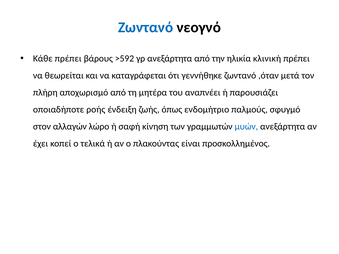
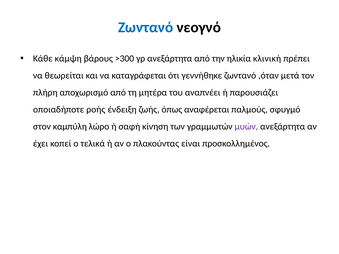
Κάθε πρέπει: πρέπει -> κάμψη (68, 59)
>592: >592 -> >300 (125, 59)
ενδομήτριο: ενδομήτριο -> αναφέρεται (207, 110)
αλλαγών: αλλαγών -> καμπύλη (70, 127)
μυών colour: blue -> purple (246, 127)
